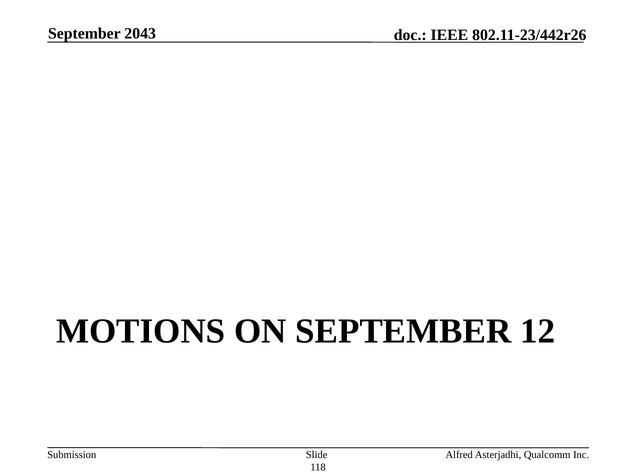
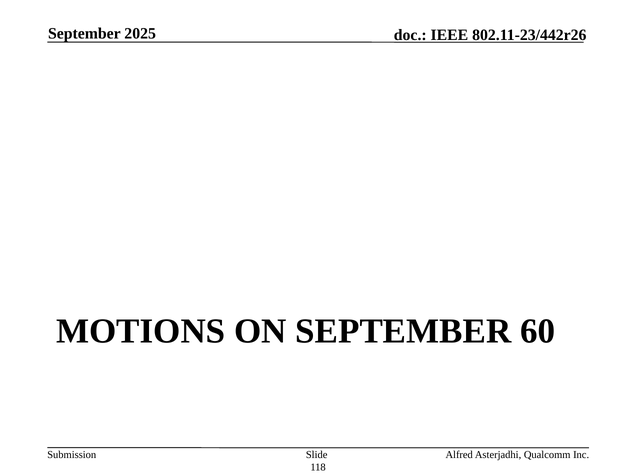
2043: 2043 -> 2025 (140, 33)
12: 12 -> 60 (538, 331)
